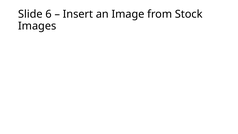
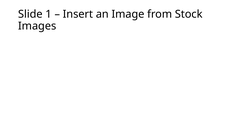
6: 6 -> 1 (49, 14)
